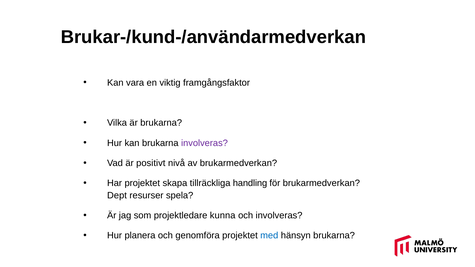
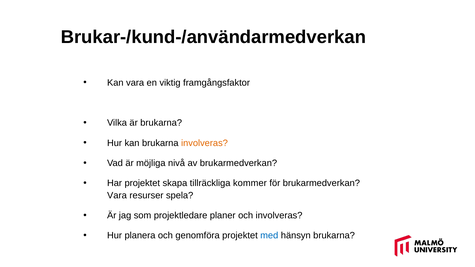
involveras colour: purple -> orange (204, 143)
positivt: positivt -> möjliga (151, 163)
handling: handling -> kommer (250, 183)
Dept: Dept -> Vara (117, 196)
kunna: kunna -> planer (223, 216)
